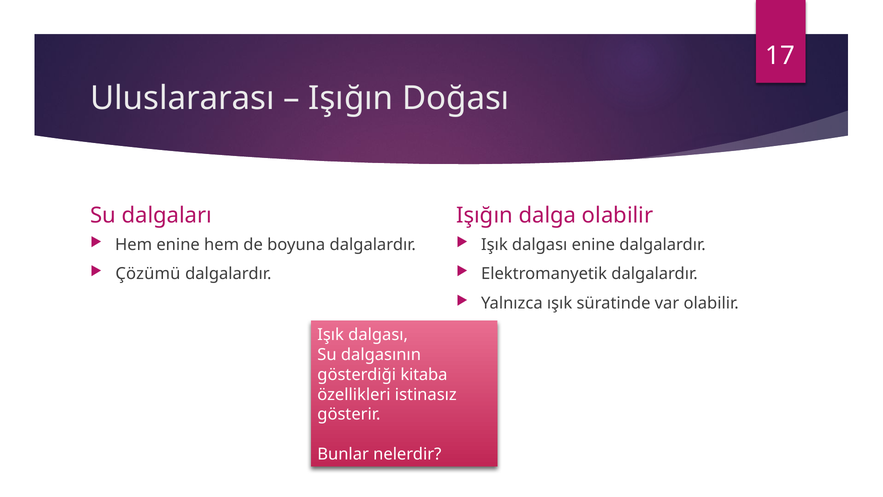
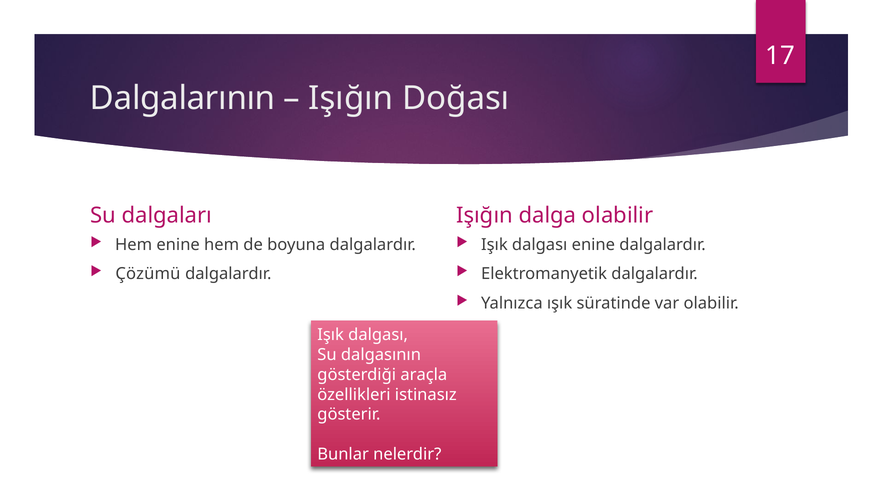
Uluslararası: Uluslararası -> Dalgalarının (183, 98)
kitaba: kitaba -> araçla (424, 375)
